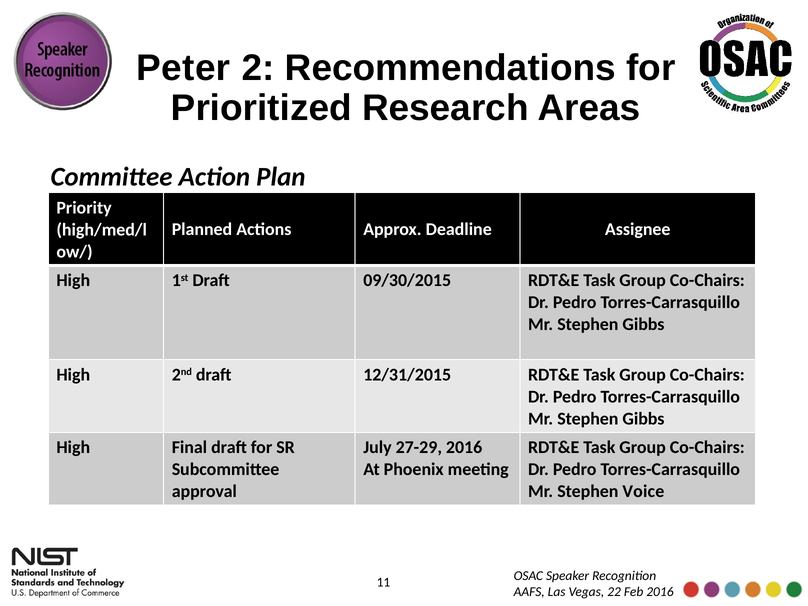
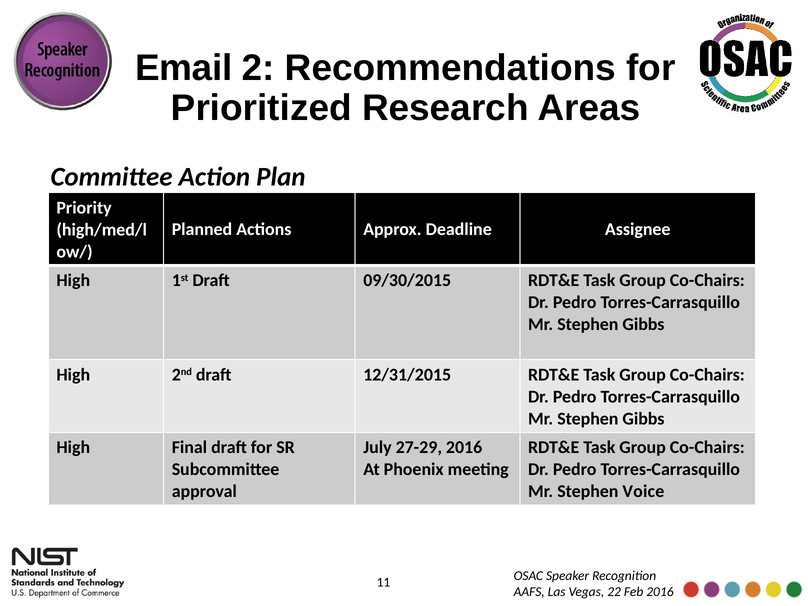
Peter: Peter -> Email (184, 68)
